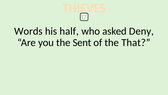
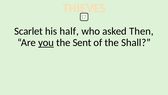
Words: Words -> Scarlet (28, 31)
Deny: Deny -> Then (141, 31)
you underline: none -> present (46, 42)
That: That -> Shall (136, 42)
